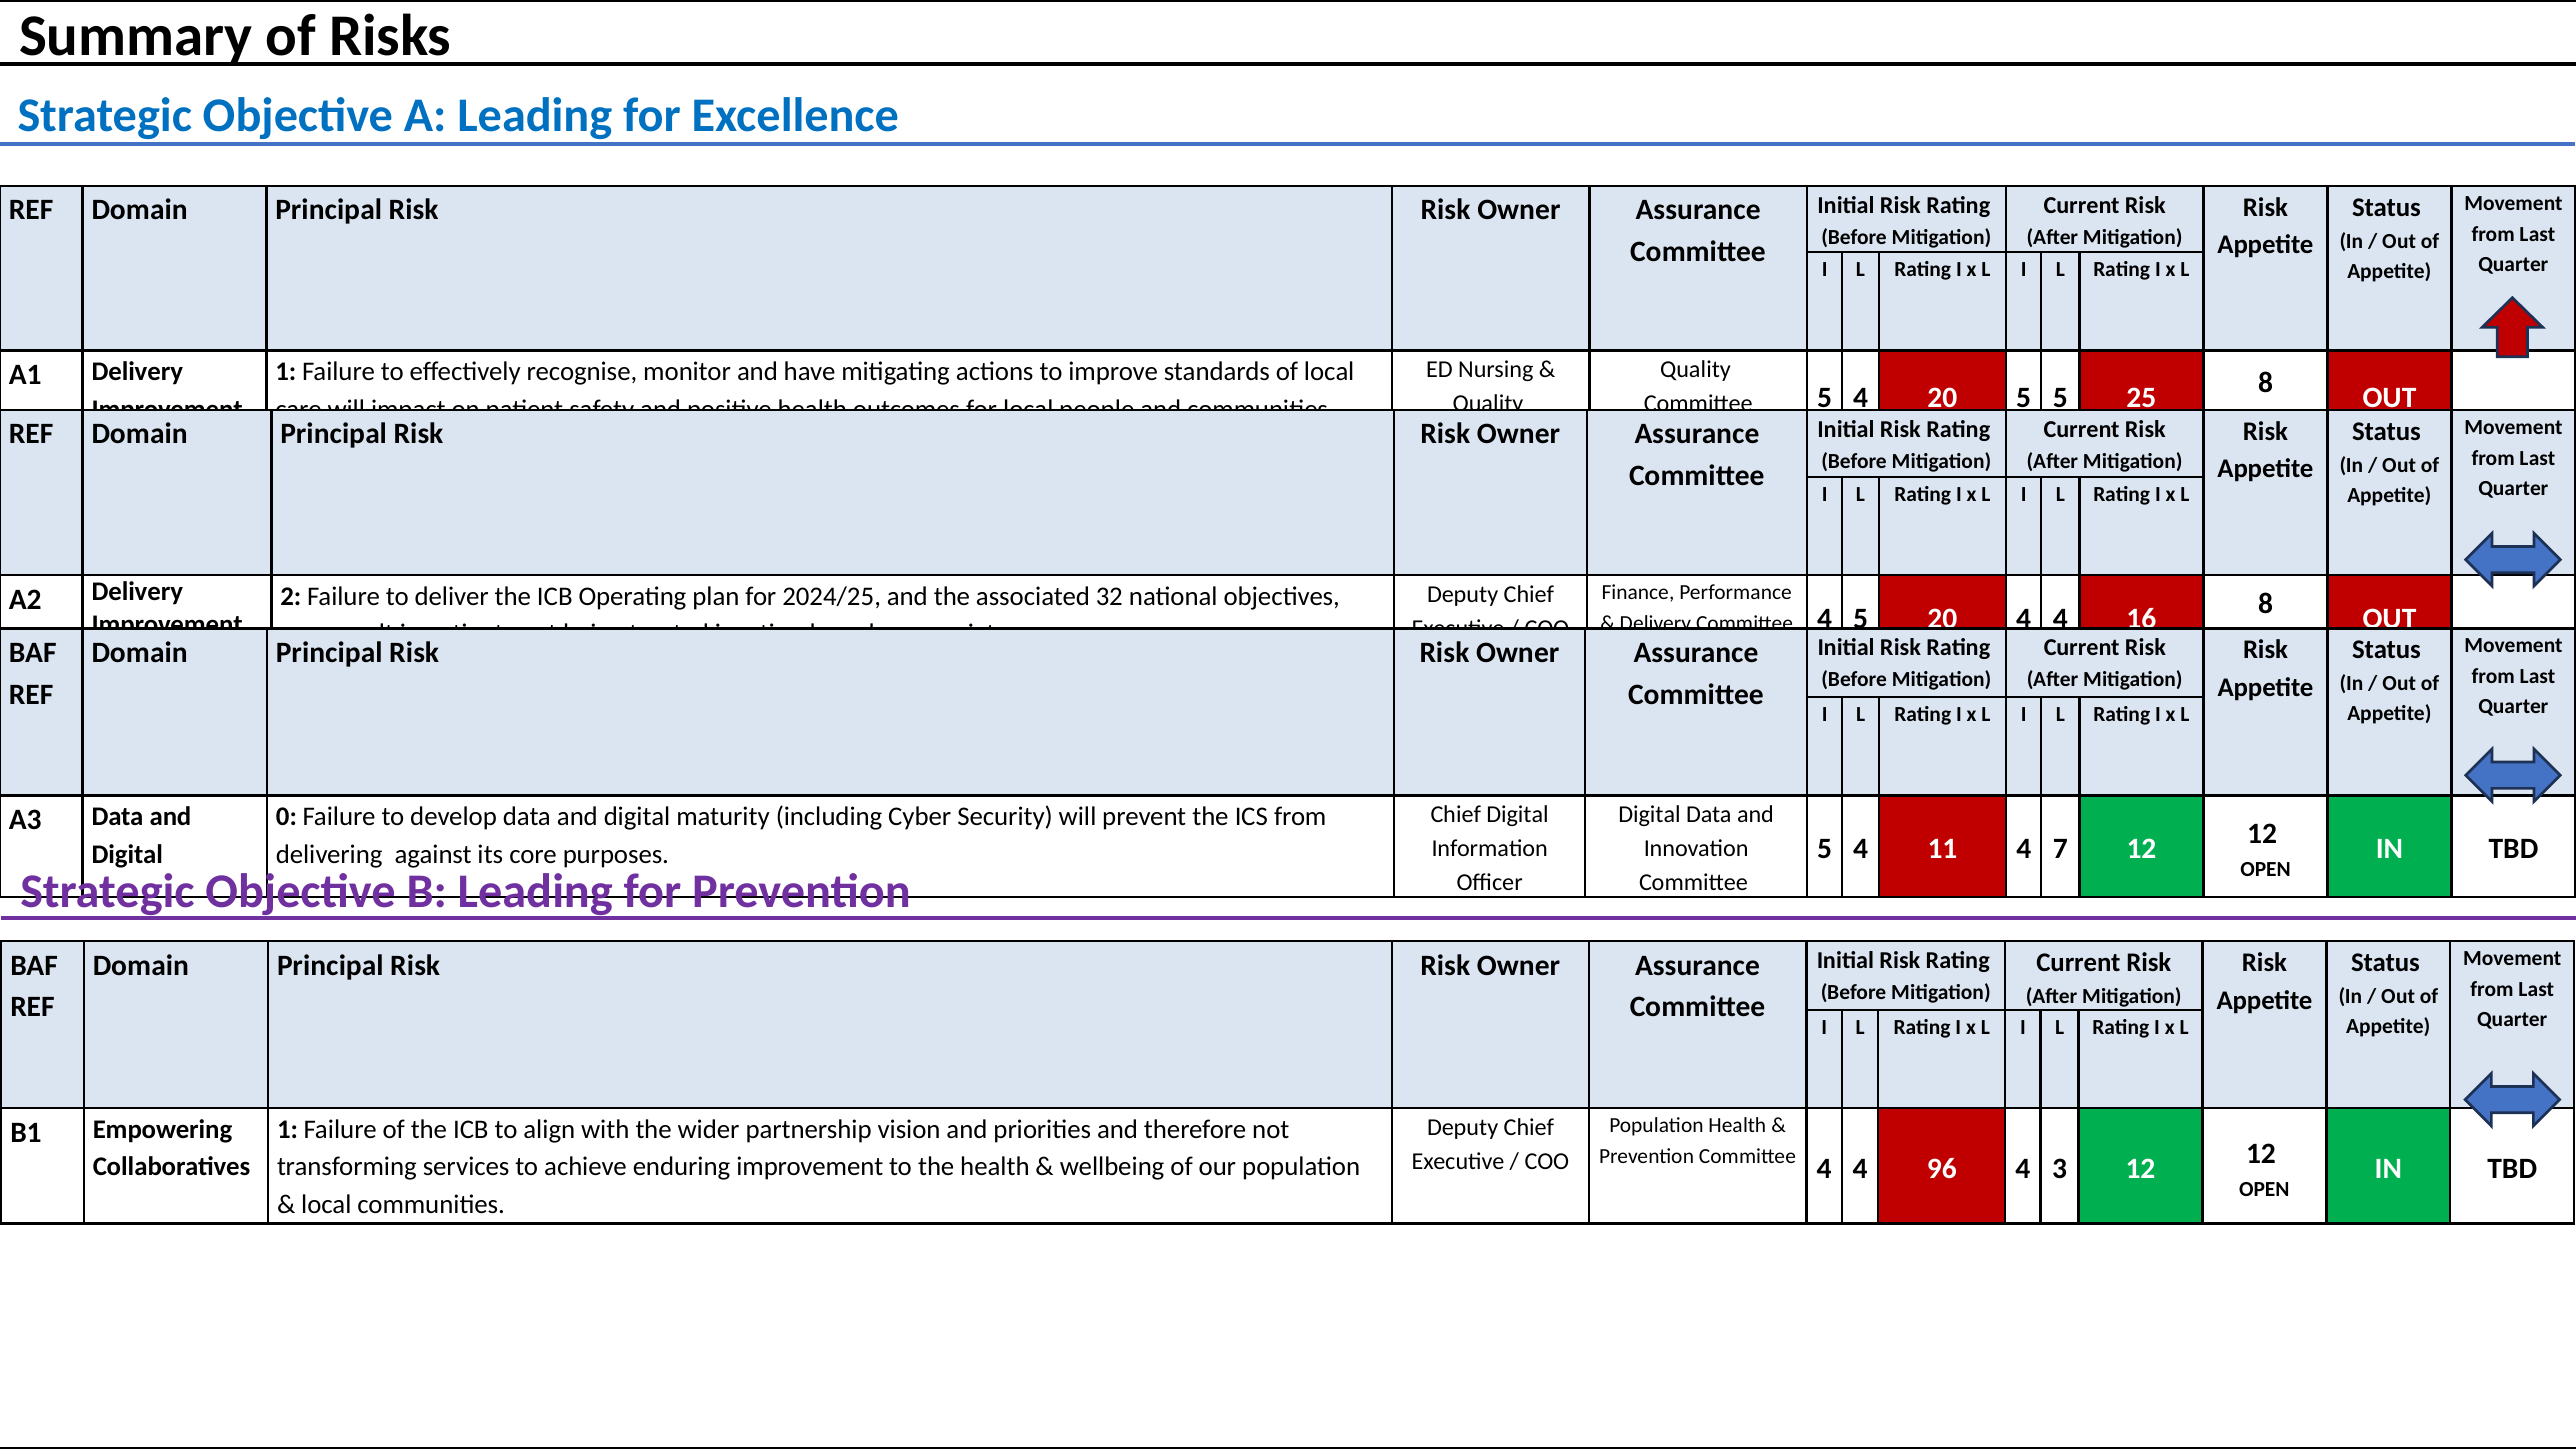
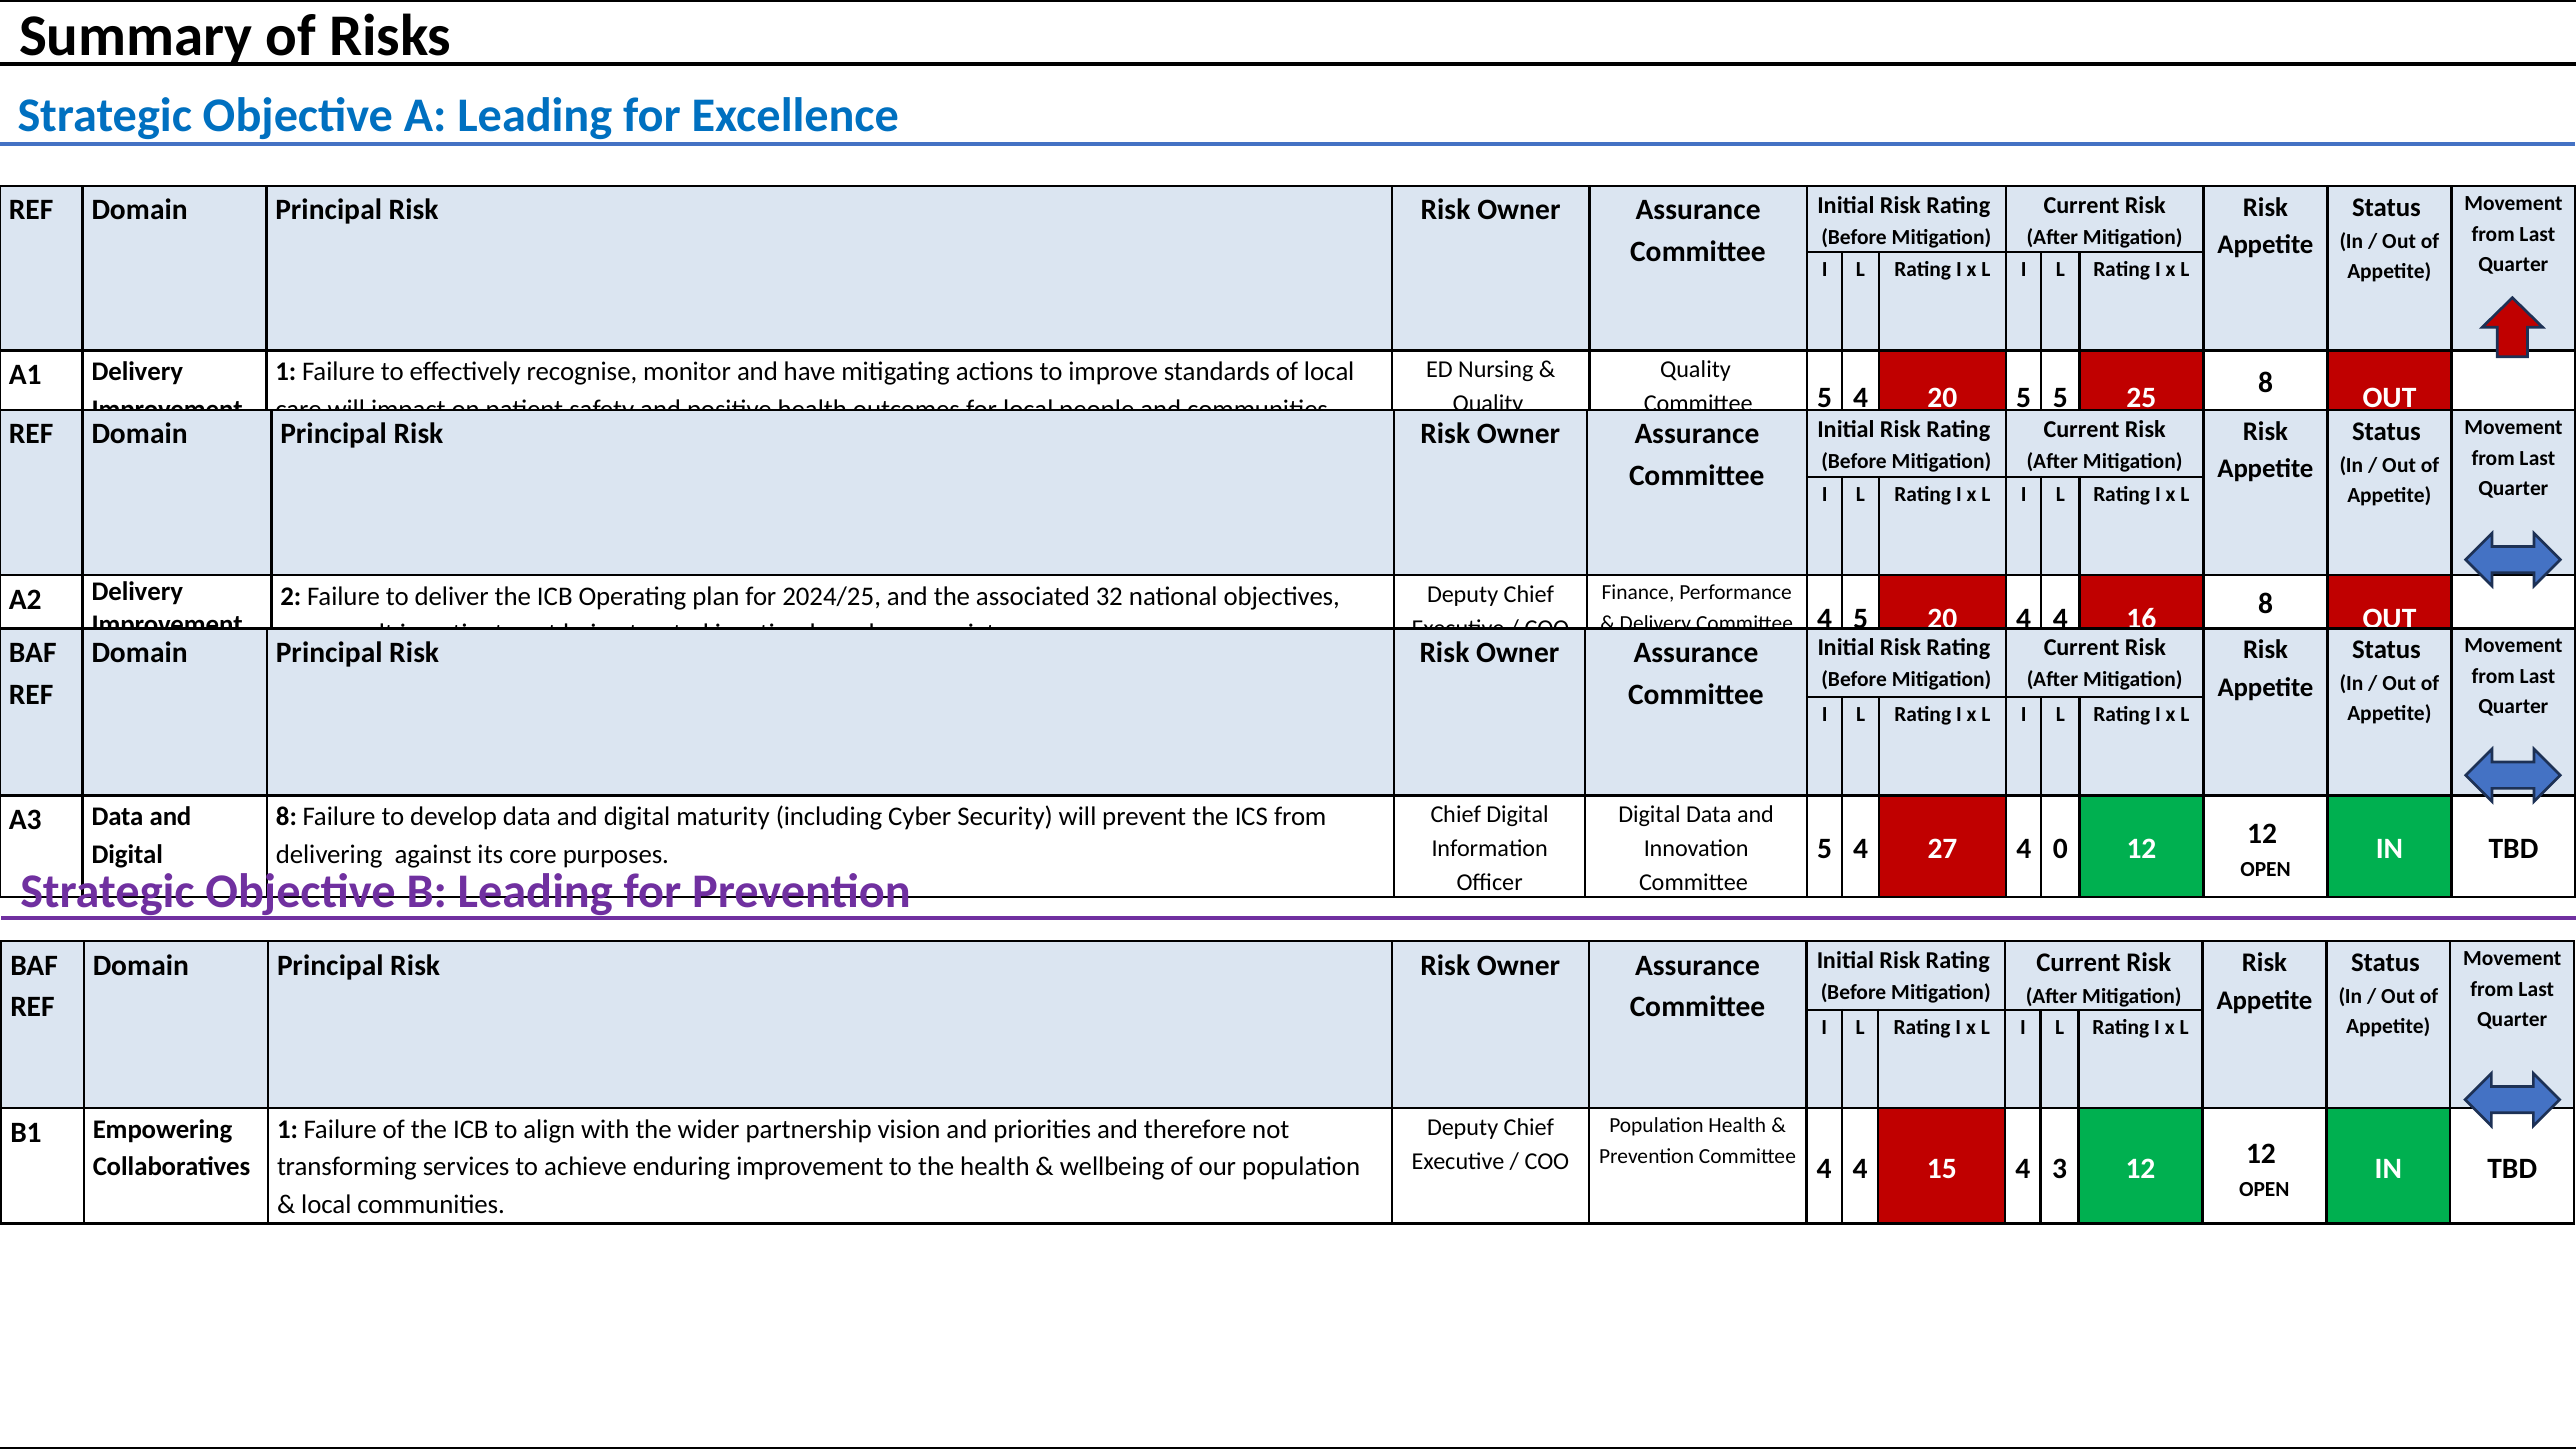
0: 0 -> 8 (286, 817)
11: 11 -> 27 (1942, 849)
7: 7 -> 0 (2060, 849)
96: 96 -> 15 (1942, 1169)
